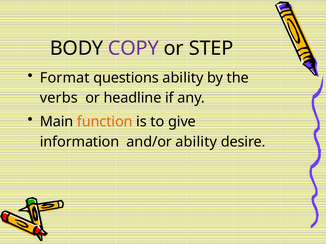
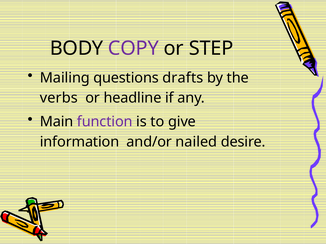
Format: Format -> Mailing (65, 78)
questions ability: ability -> drafts (183, 78)
function colour: orange -> purple (105, 122)
and/or ability: ability -> nailed (196, 142)
